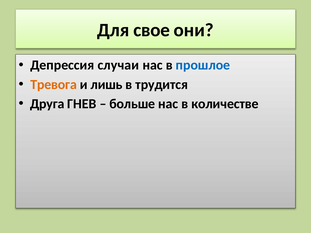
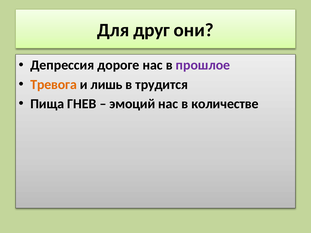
свое: свое -> друг (152, 30)
случаи: случаи -> дороге (118, 65)
прошлое colour: blue -> purple (203, 65)
Друга: Друга -> Пища (47, 104)
больше: больше -> эмоций (132, 104)
